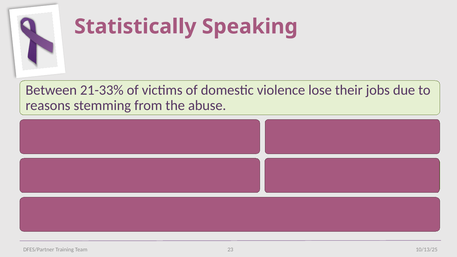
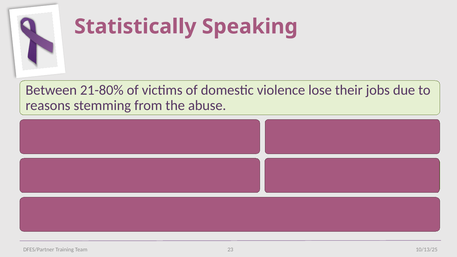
21-33%: 21-33% -> 21-80% (102, 90)
